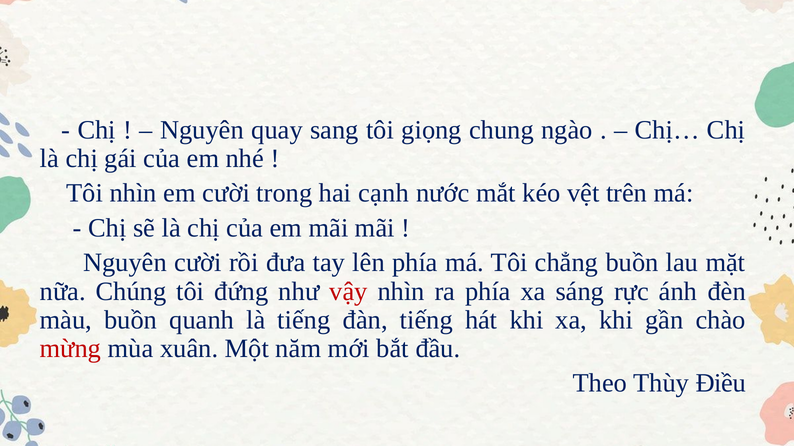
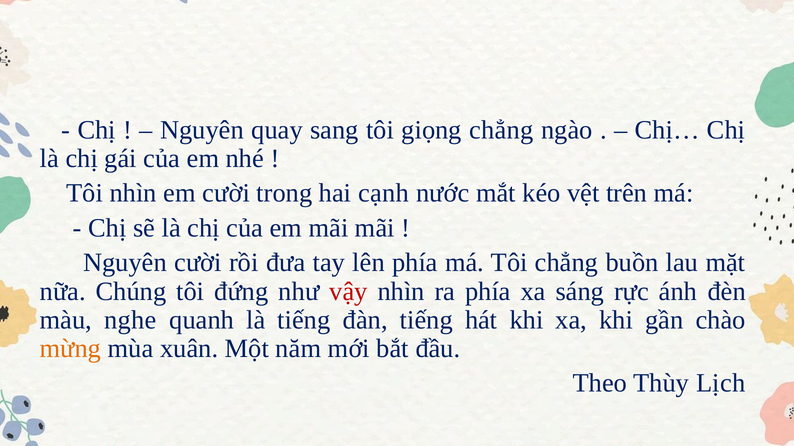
giọng chung: chung -> chẳng (501, 130)
màu buồn: buồn -> nghe (131, 320)
mừng colour: red -> orange (71, 349)
Điều: Điều -> Lịch (721, 384)
